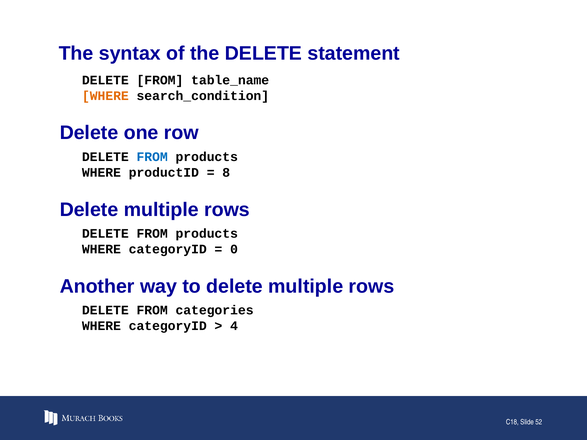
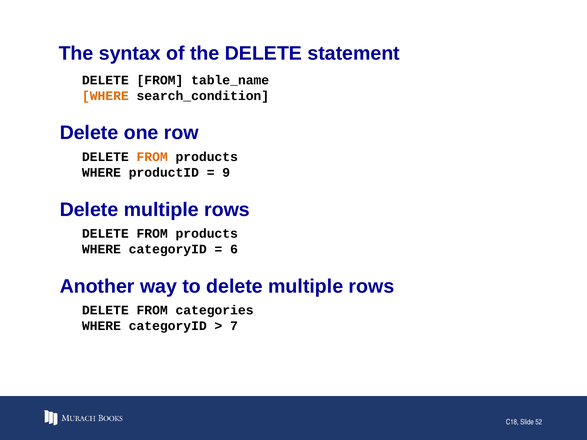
FROM colour: blue -> orange (152, 157)
8: 8 -> 9 (226, 173)
0: 0 -> 6 (234, 249)
4: 4 -> 7 (234, 326)
